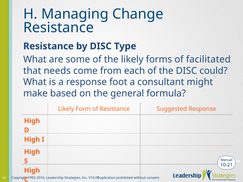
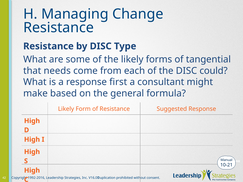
facilitated: facilitated -> tangential (208, 59)
foot: foot -> first (118, 82)
